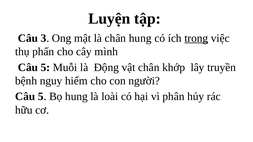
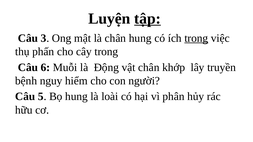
tập underline: none -> present (147, 19)
cây mình: mình -> trong (106, 52)
5: 5 -> 6 (45, 67)
